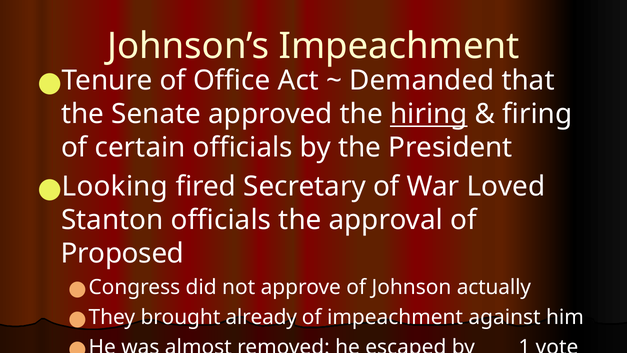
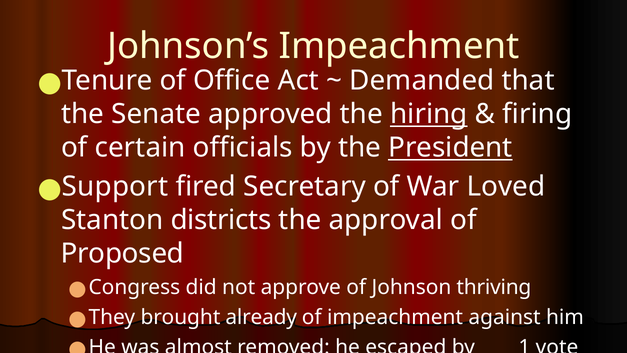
President underline: none -> present (450, 147)
Looking: Looking -> Support (115, 187)
Stanton officials: officials -> districts (221, 220)
actually: actually -> thriving (494, 287)
